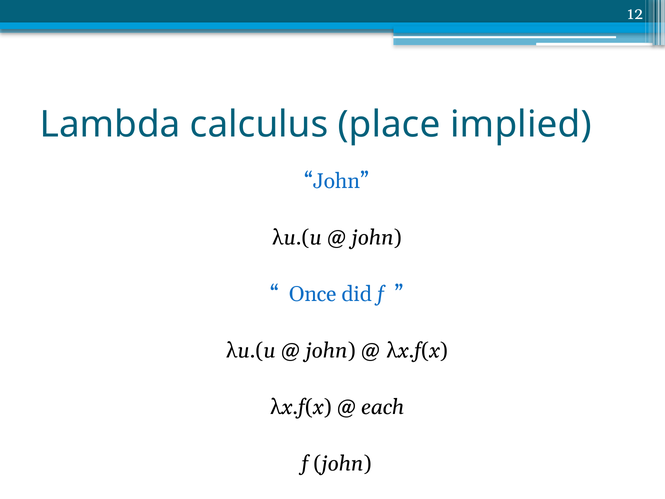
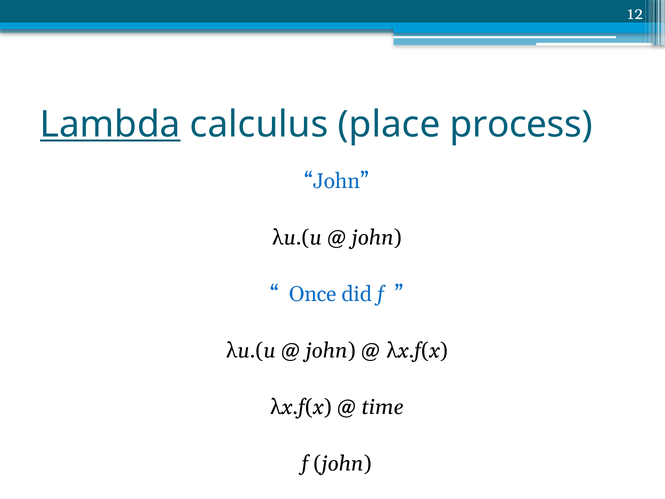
Lambda underline: none -> present (110, 124)
implied: implied -> process (521, 124)
each: each -> time (383, 407)
